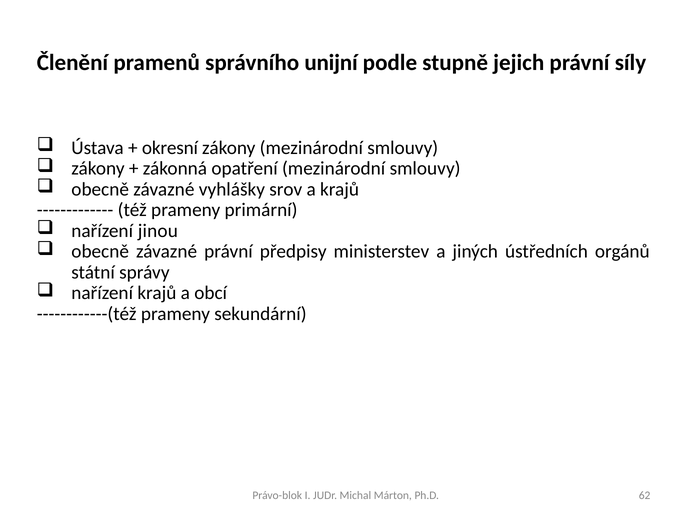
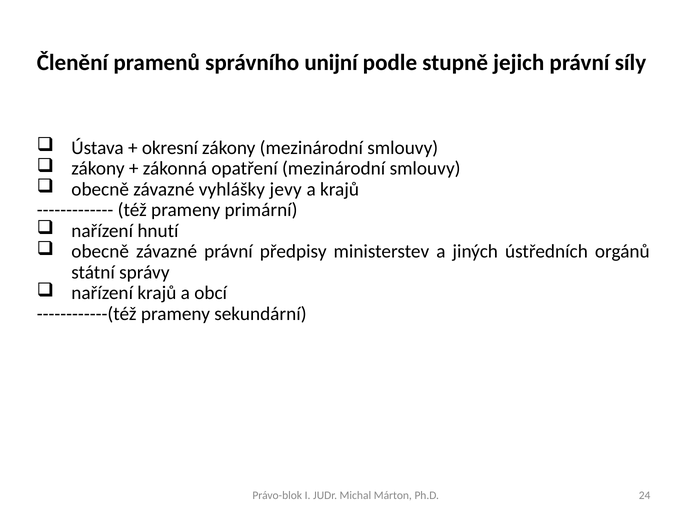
srov: srov -> jevy (286, 189)
jinou: jinou -> hnutí (158, 231)
62: 62 -> 24 (645, 496)
